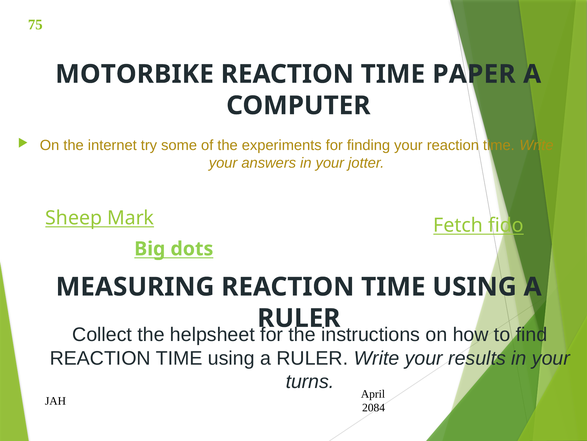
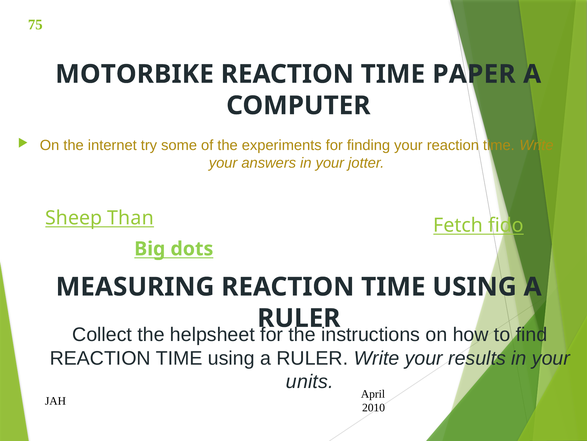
Mark: Mark -> Than (131, 218)
turns: turns -> units (310, 381)
2084: 2084 -> 2010 (374, 407)
